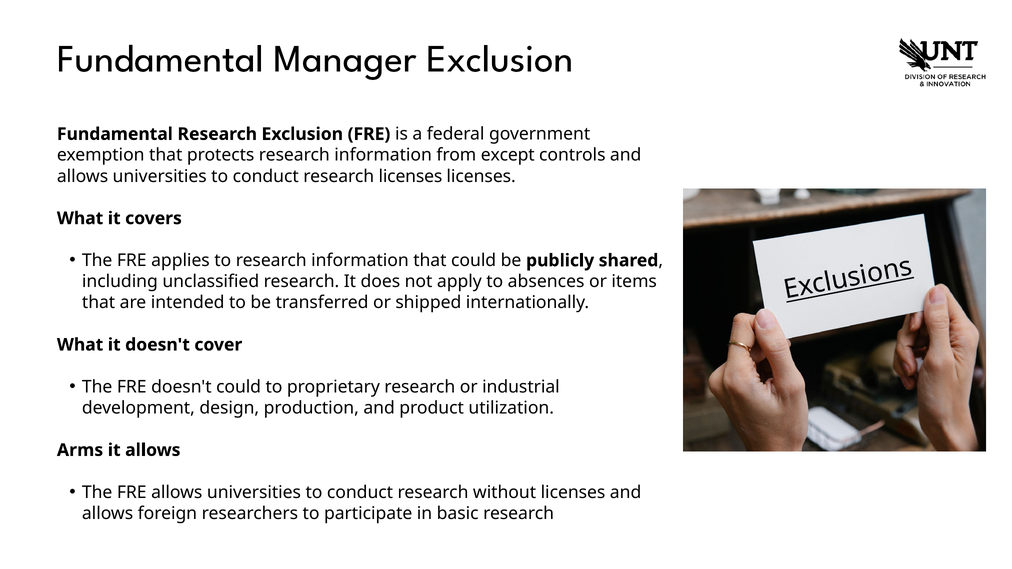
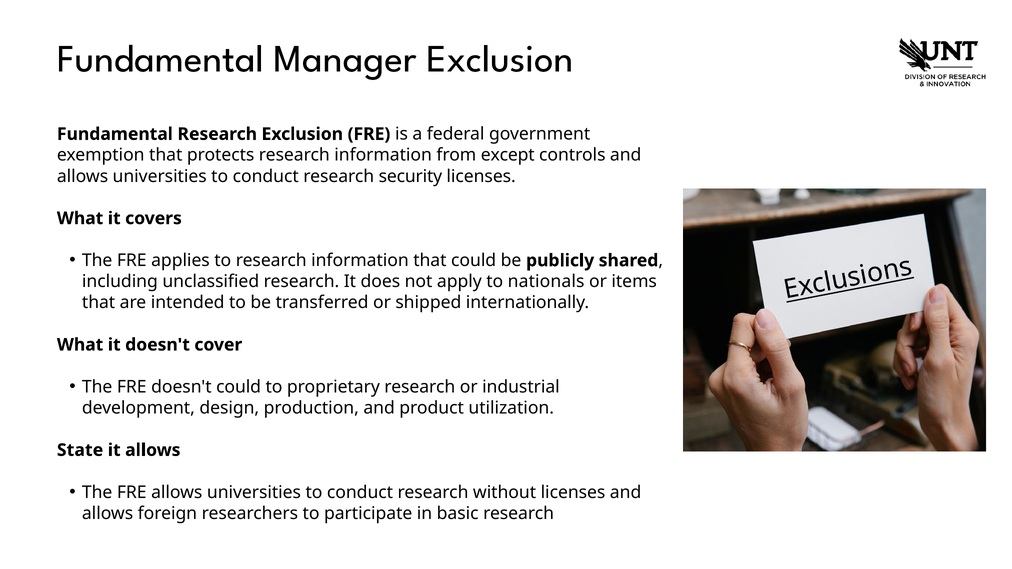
research licenses: licenses -> security (410, 176)
absences: absences -> nationals (546, 282)
Arms: Arms -> State (80, 450)
